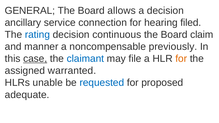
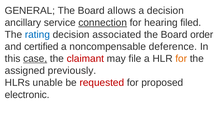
connection underline: none -> present (103, 23)
continuous: continuous -> associated (117, 35)
claim: claim -> order (202, 35)
manner: manner -> certified (41, 47)
previously: previously -> deference (173, 47)
claimant colour: blue -> red (85, 59)
warranted: warranted -> previously (72, 71)
requested colour: blue -> red (102, 83)
adequate: adequate -> electronic (27, 95)
